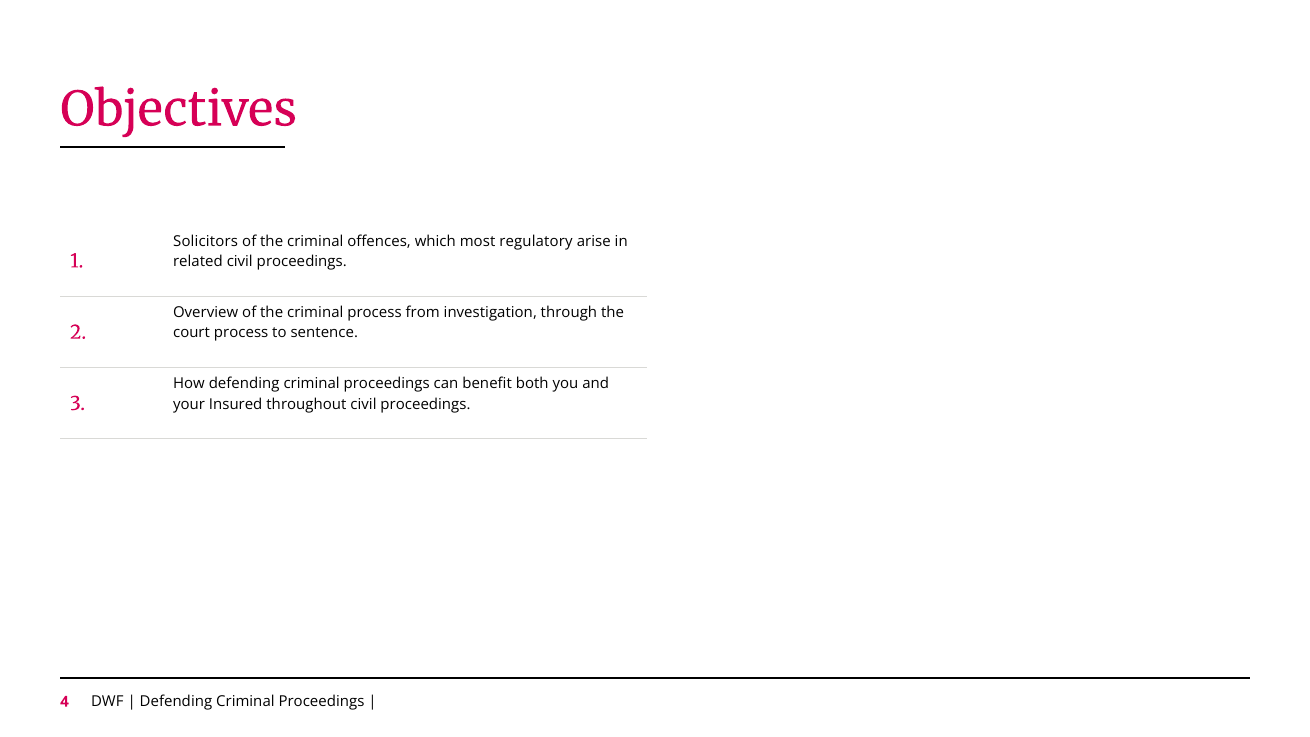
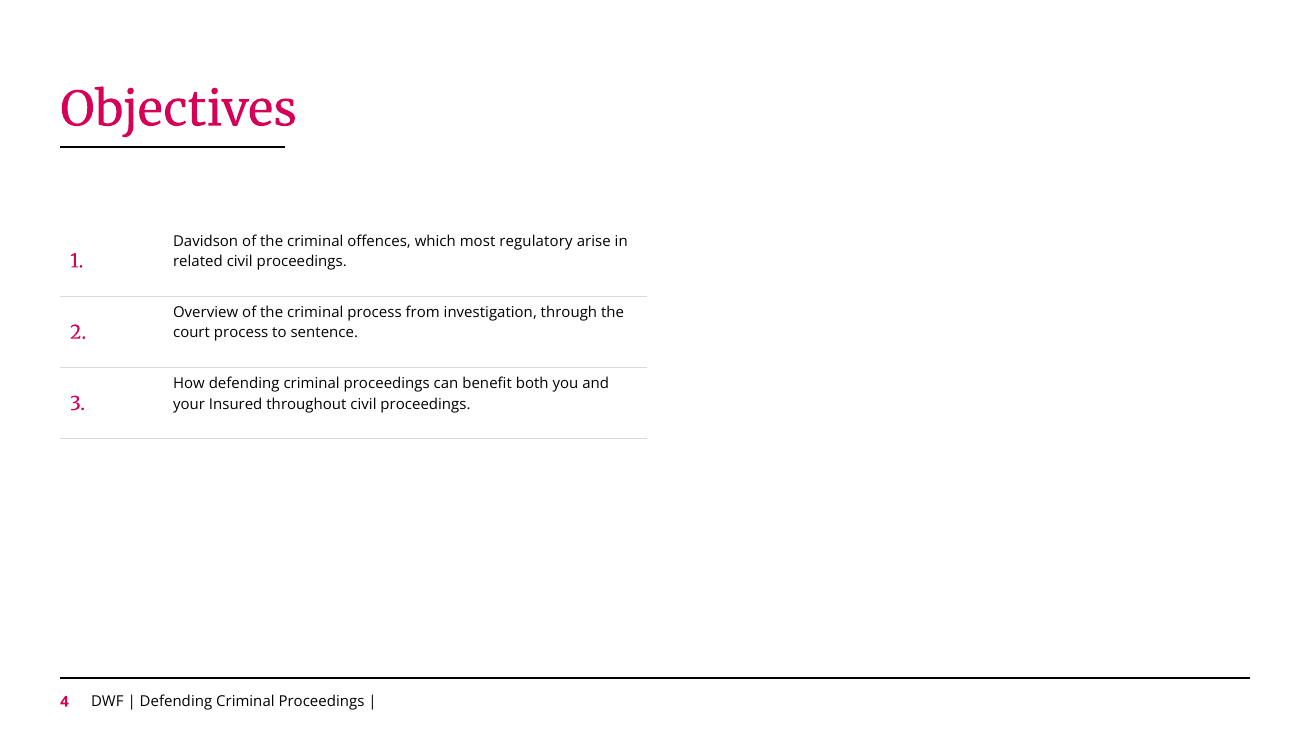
Solicitors: Solicitors -> Davidson (206, 241)
